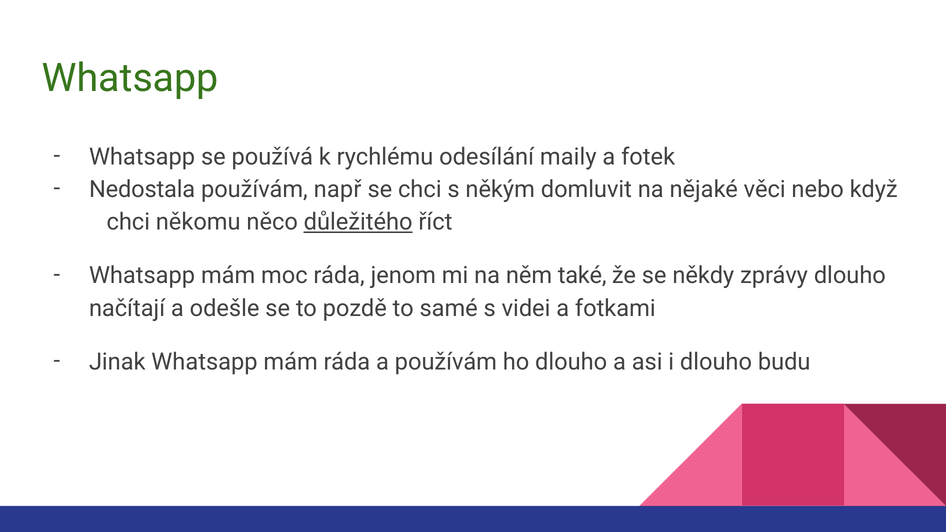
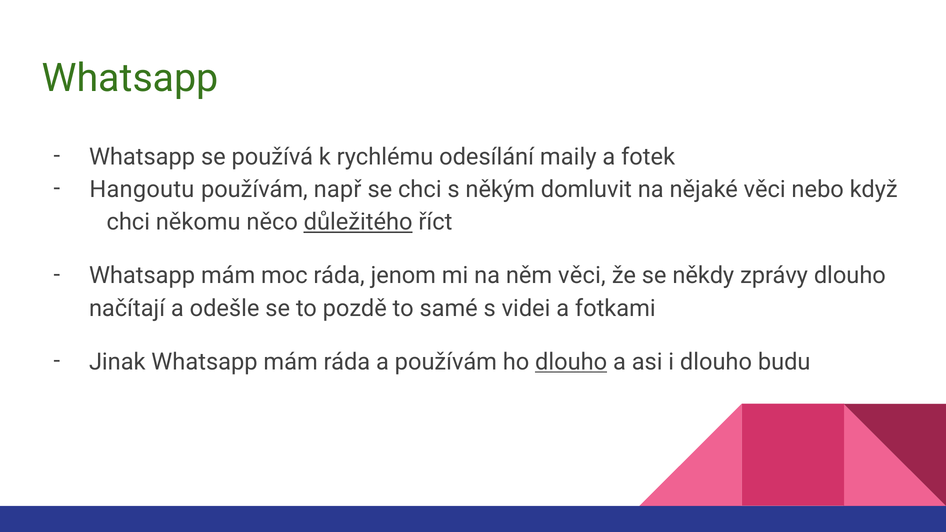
Nedostala: Nedostala -> Hangoutu (142, 189)
něm také: také -> věci (582, 276)
dlouho underline: none -> present (571, 362)
